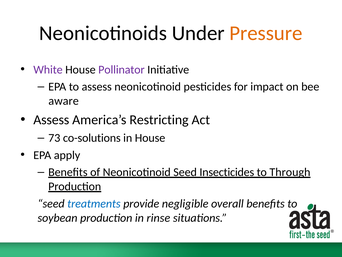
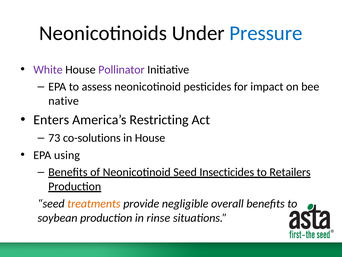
Pressure colour: orange -> blue (266, 33)
aware: aware -> native (64, 101)
Assess: Assess -> Enters (51, 120)
apply: apply -> using (67, 155)
Through: Through -> Retailers (290, 172)
treatments colour: blue -> orange (94, 203)
